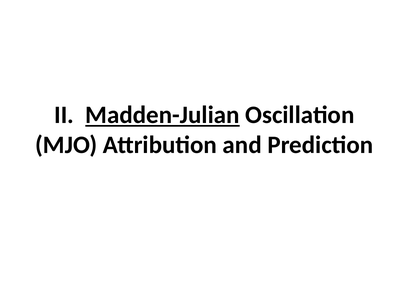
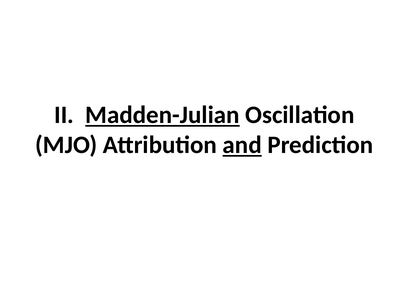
and underline: none -> present (242, 145)
